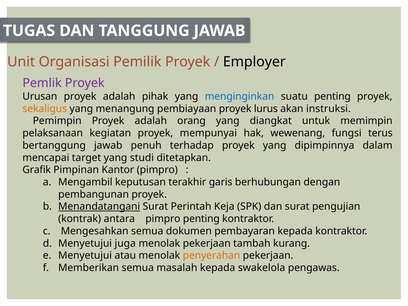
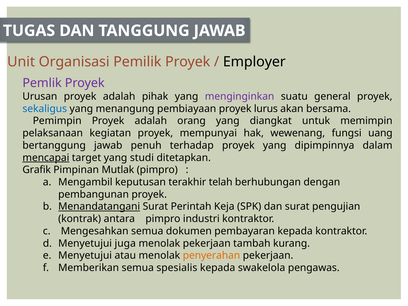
menginginkan colour: blue -> purple (240, 96)
suatu penting: penting -> general (332, 96)
sekaligus colour: orange -> blue (45, 109)
instruksi: instruksi -> bersama (329, 109)
terus: terus -> uang (380, 133)
mencapai underline: none -> present (46, 158)
Kantor: Kantor -> Mutlak (118, 170)
garis: garis -> telah (221, 182)
pimpro penting: penting -> industri (201, 219)
masalah: masalah -> spesialis (177, 268)
